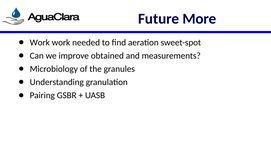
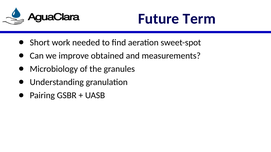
More: More -> Term (199, 19)
Work: Work -> Short (40, 43)
